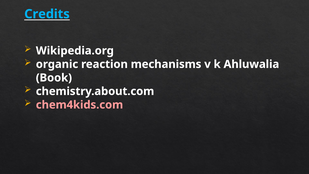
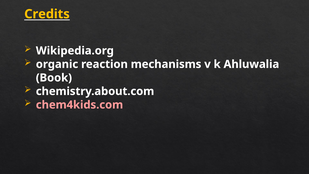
Credits colour: light blue -> yellow (47, 14)
